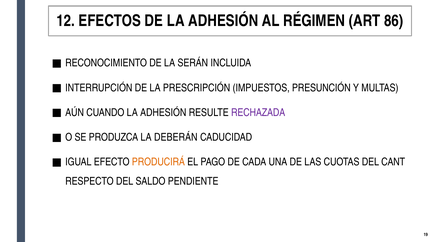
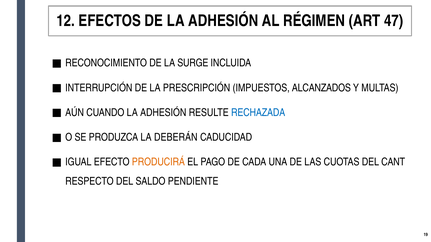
86: 86 -> 47 (394, 21)
SERÁN: SERÁN -> SURGE (193, 63)
PRESUNCIÓN: PRESUNCIÓN -> ALCANZADOS (321, 88)
RECHAZADA colour: purple -> blue (258, 113)
